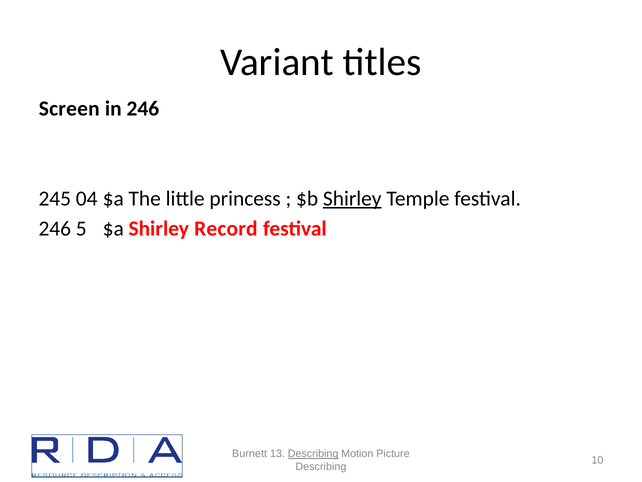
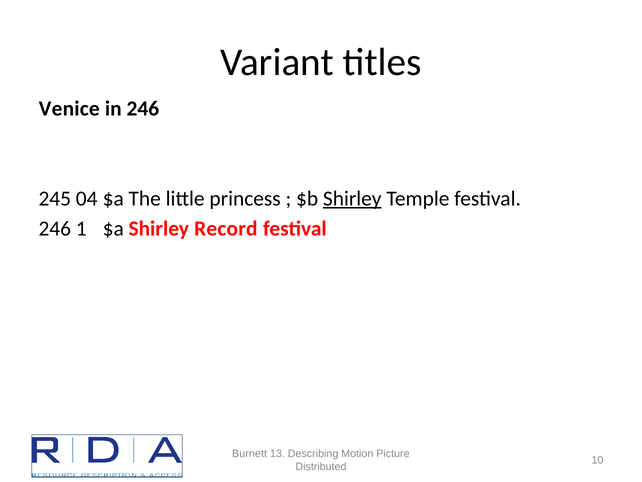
Screen: Screen -> Venice (69, 108)
5: 5 -> 1 (81, 228)
Describing underline: present -> none (313, 453)
Describing: Describing -> Distributed (321, 466)
